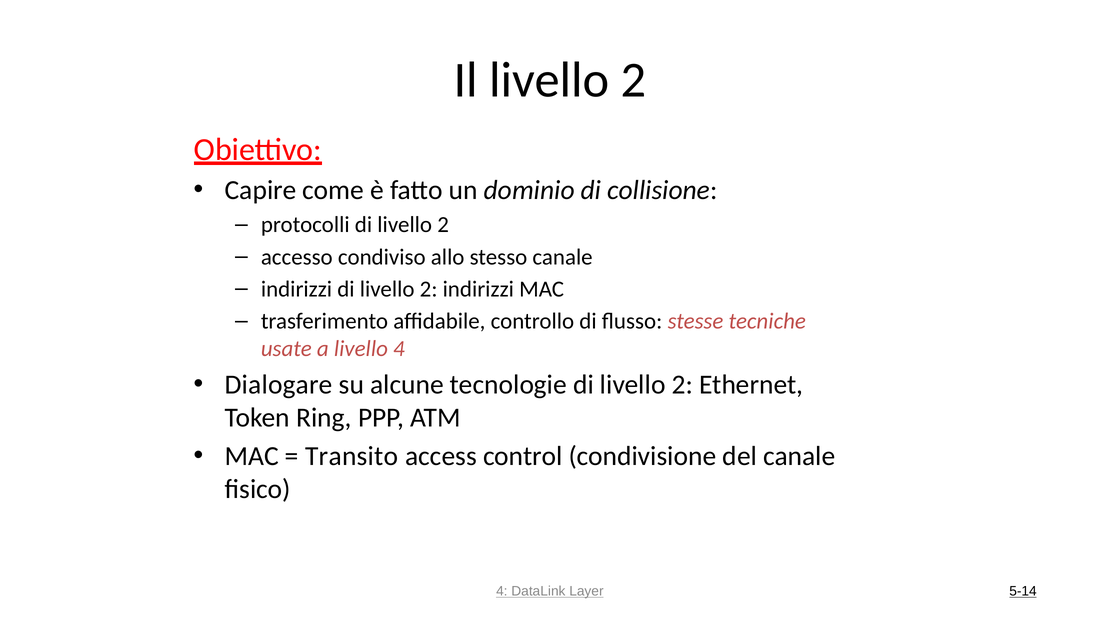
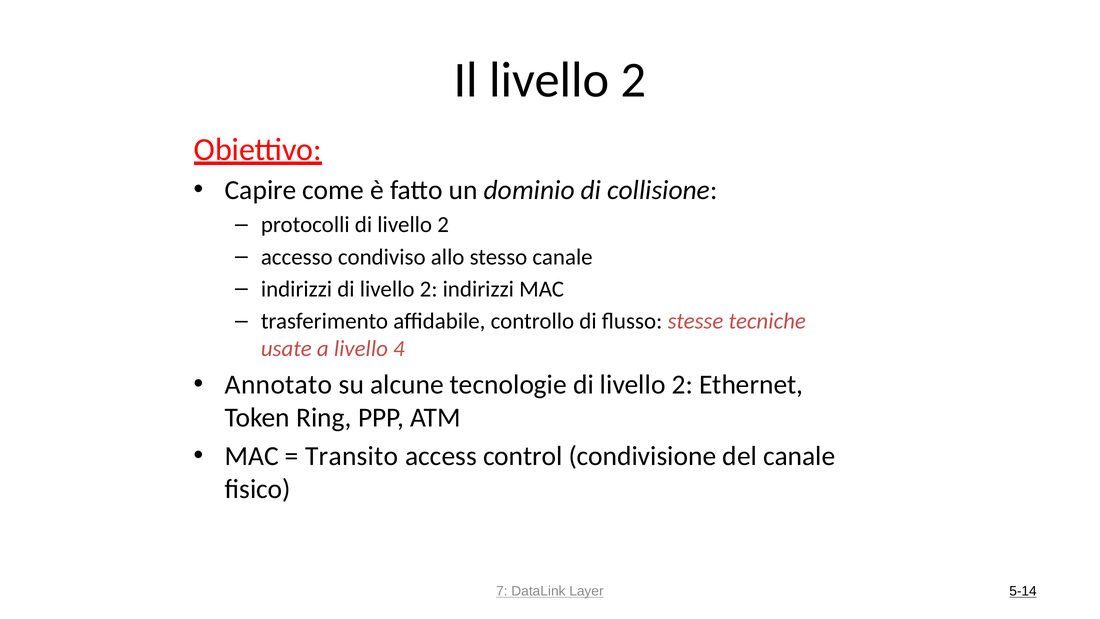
Dialogare: Dialogare -> Annotato (279, 385)
4: 4 -> 7 (502, 591)
